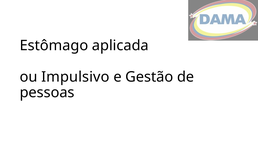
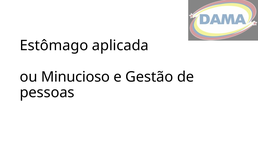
Impulsivo: Impulsivo -> Minucioso (76, 77)
